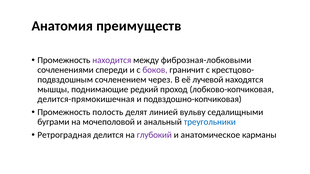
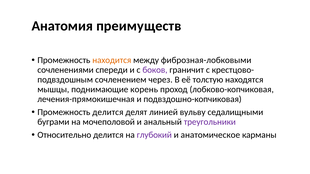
находится colour: purple -> orange (112, 60)
лучевой: лучевой -> толстую (208, 80)
редкий: редкий -> корень (144, 90)
делится-прямокишечная: делится-прямокишечная -> лечения-прямокишечная (86, 99)
Промежность полость: полость -> делится (108, 112)
треугольники colour: blue -> purple (210, 122)
Ретроградная: Ретроградная -> Относительно (64, 135)
